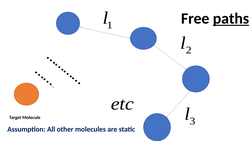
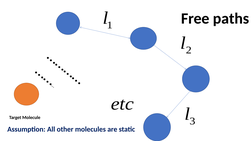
paths underline: present -> none (231, 19)
